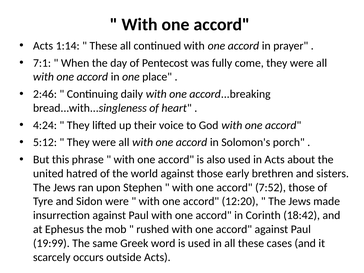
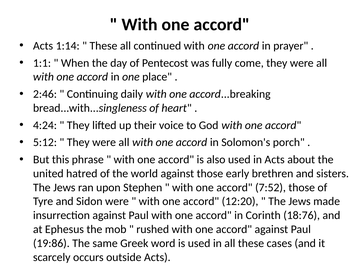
7:1: 7:1 -> 1:1 (42, 63)
18:42: 18:42 -> 18:76 (302, 215)
19:99: 19:99 -> 19:86 (51, 243)
